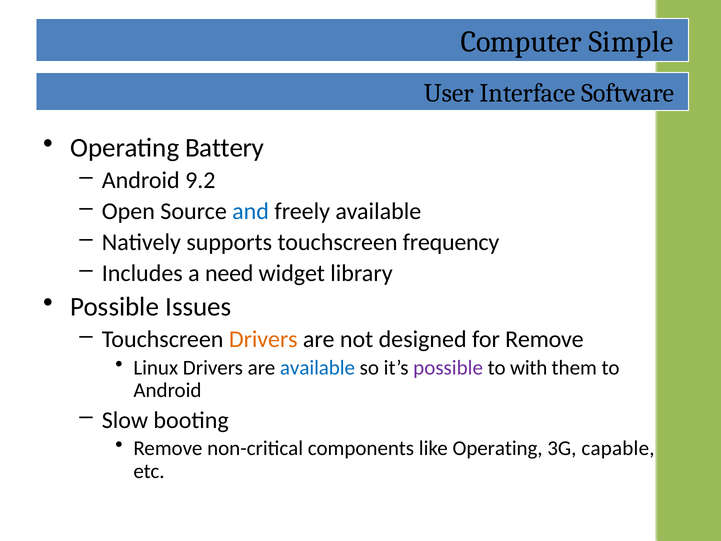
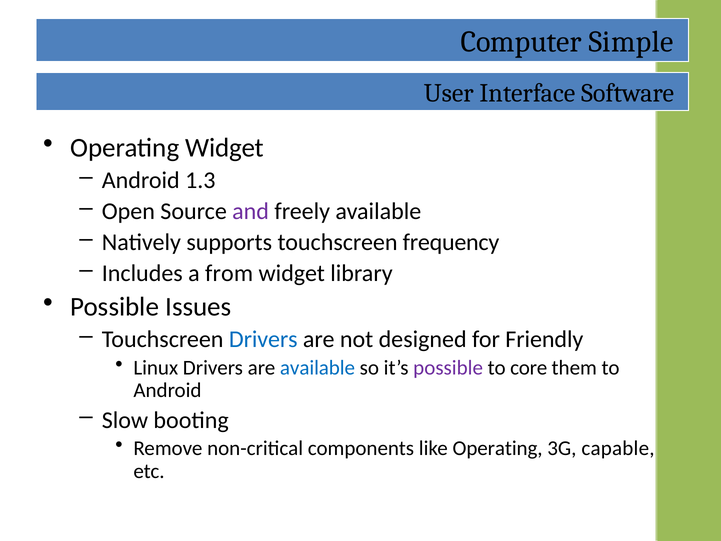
Operating Battery: Battery -> Widget (225, 148)
9.2: 9.2 -> 1.3 (200, 180)
and colour: blue -> purple (251, 211)
need: need -> from (229, 273)
Drivers colour: orange -> blue (263, 339)
for Remove: Remove -> Friendly (544, 339)
with: with -> core (529, 367)
